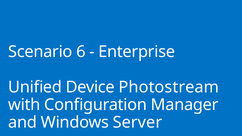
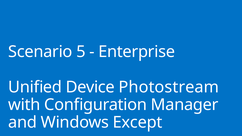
6: 6 -> 5 (81, 52)
Server: Server -> Except (138, 122)
